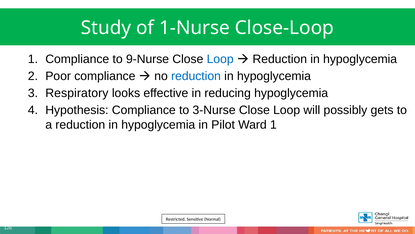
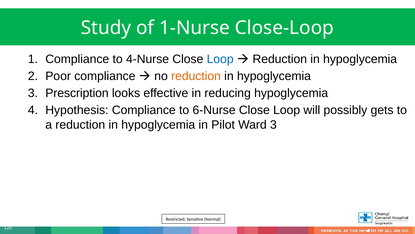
9-Nurse: 9-Nurse -> 4-Nurse (148, 59)
reduction colour: blue -> orange (196, 76)
Respiratory: Respiratory -> Prescription (77, 93)
3-Nurse: 3-Nurse -> 6-Nurse (214, 110)
Ward 1: 1 -> 3 (273, 124)
